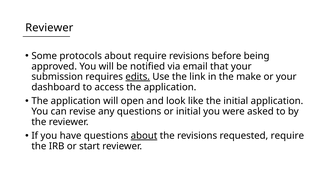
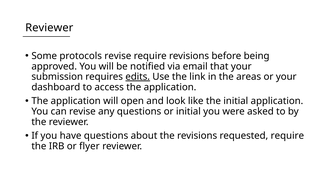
protocols about: about -> revise (118, 56)
make: make -> areas (249, 77)
about underline: present -> none (144, 136)
start: start -> flyer (89, 146)
